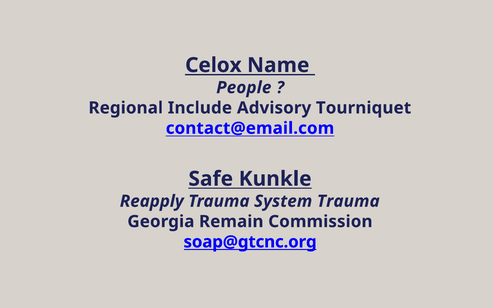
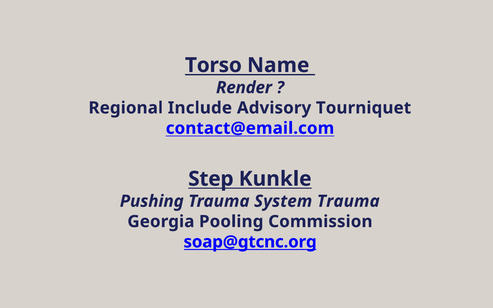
Celox: Celox -> Torso (213, 65)
People: People -> Render (244, 88)
Safe: Safe -> Step (211, 179)
Reapply: Reapply -> Pushing (152, 201)
Remain: Remain -> Pooling (231, 222)
